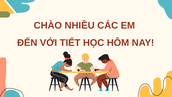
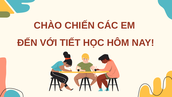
NHIỀU: NHIỀU -> CHIẾN (80, 25)
